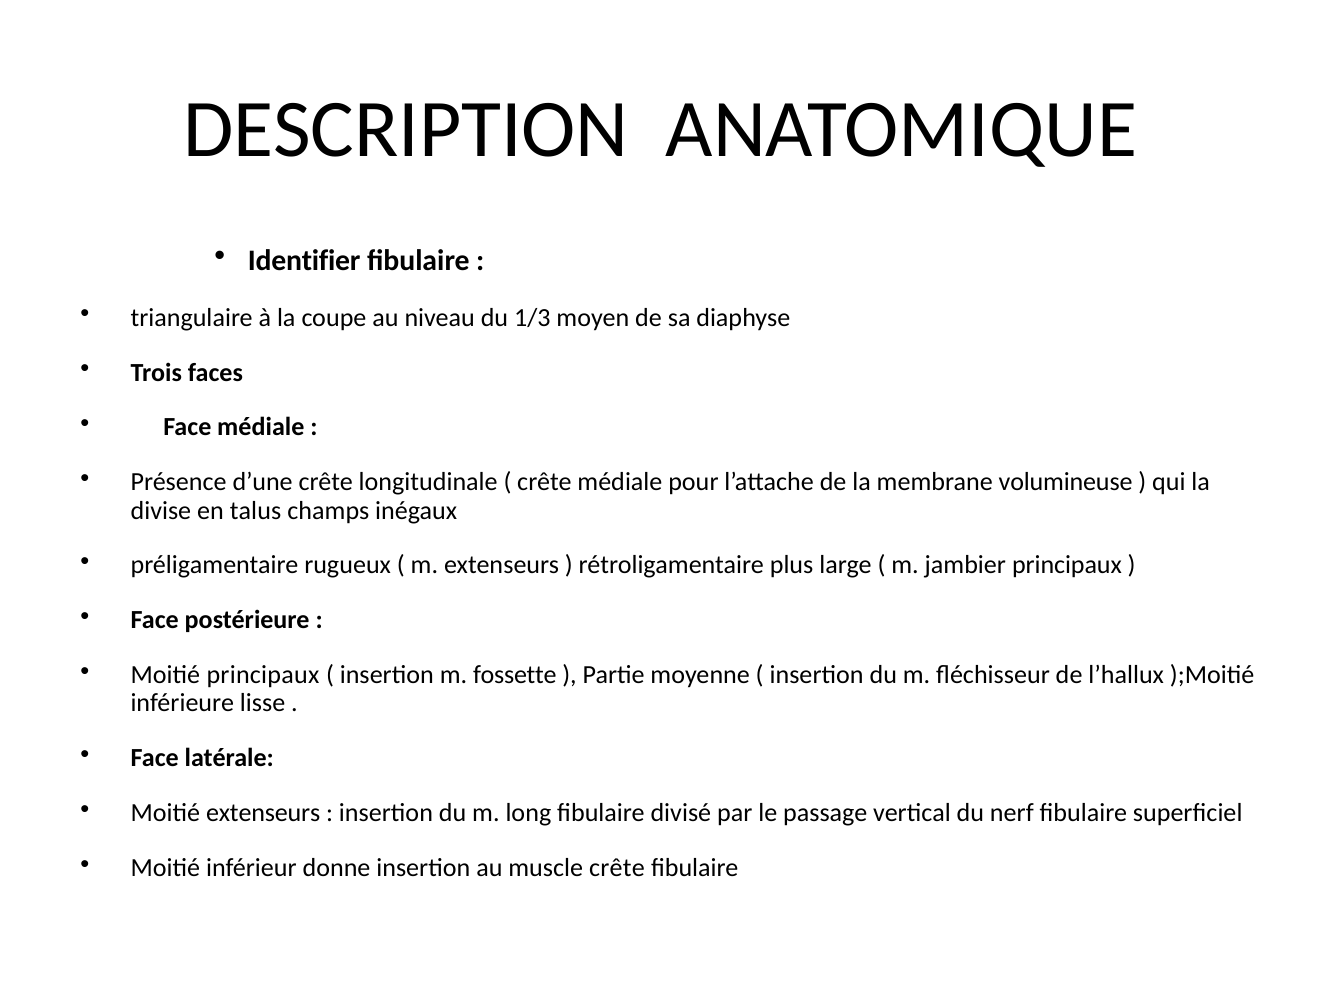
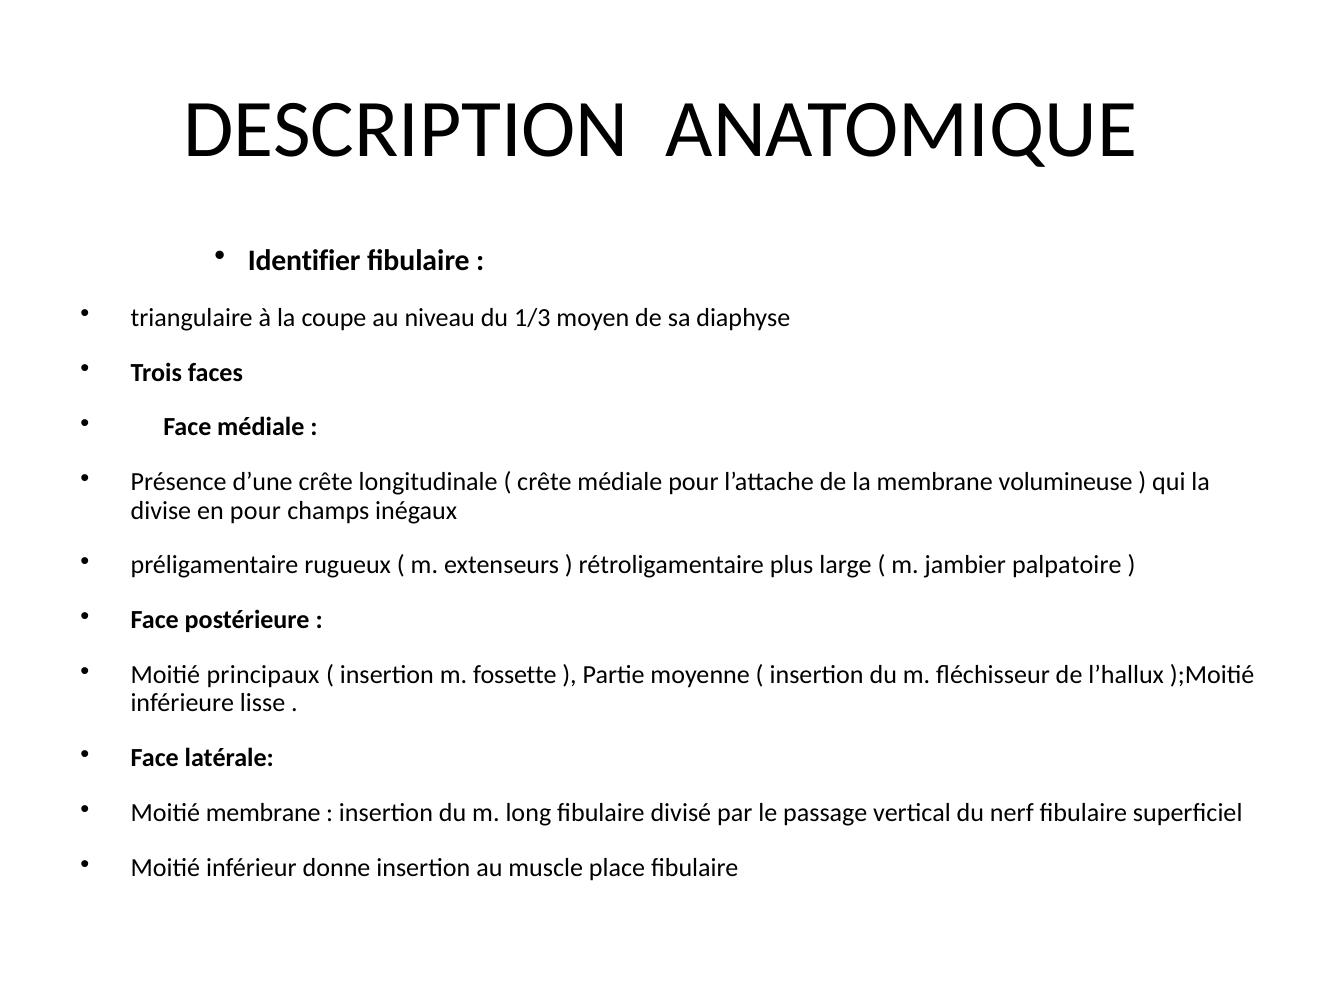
en talus: talus -> pour (255, 510)
jambier principaux: principaux -> palpatoire (1067, 565)
Moitié extenseurs: extenseurs -> membrane (263, 813)
muscle crête: crête -> place (617, 868)
